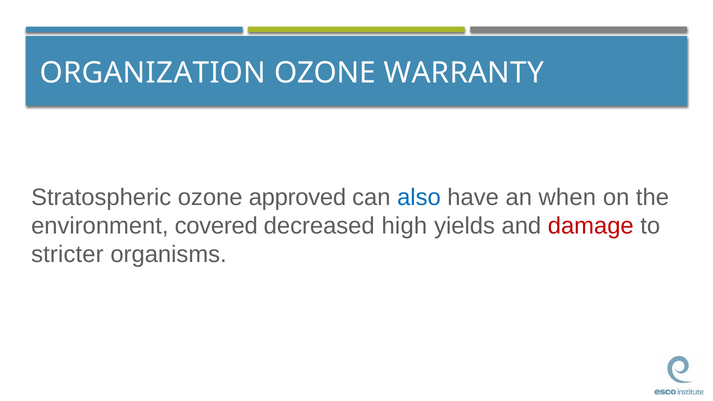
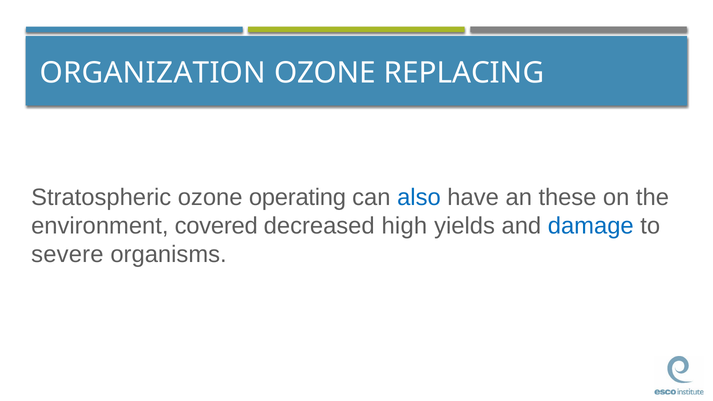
WARRANTY: WARRANTY -> REPLACING (464, 73)
approved: approved -> operating (297, 198)
when: when -> these (567, 198)
damage colour: red -> blue (591, 226)
stricter: stricter -> severe (67, 255)
